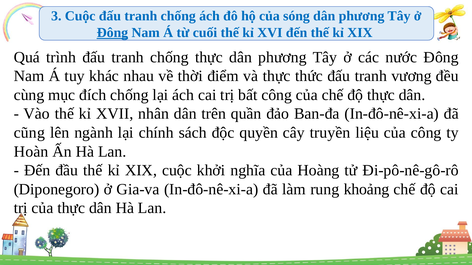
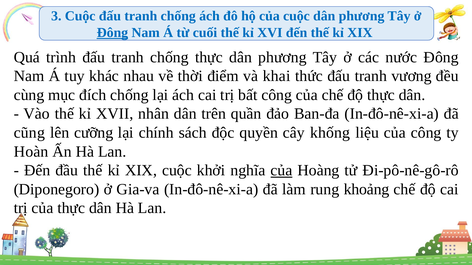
của sóng: sóng -> cuộc (296, 16)
và thực: thực -> khai (277, 76)
ngành: ngành -> cưỡng (94, 133)
truyền: truyền -> khống (330, 133)
của underline: none -> present (281, 171)
